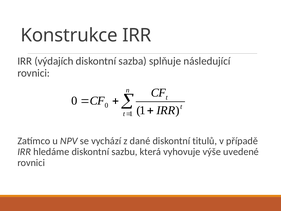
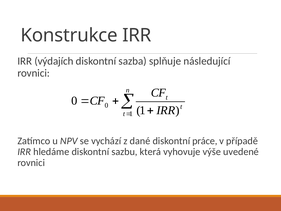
titulů: titulů -> práce (205, 141)
